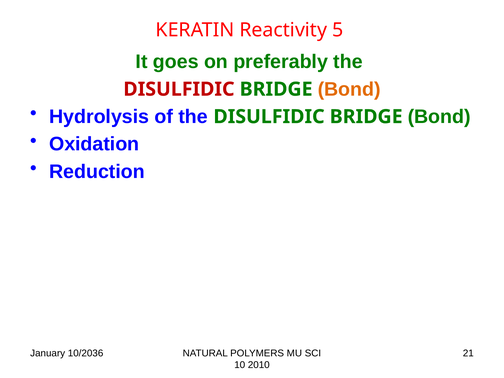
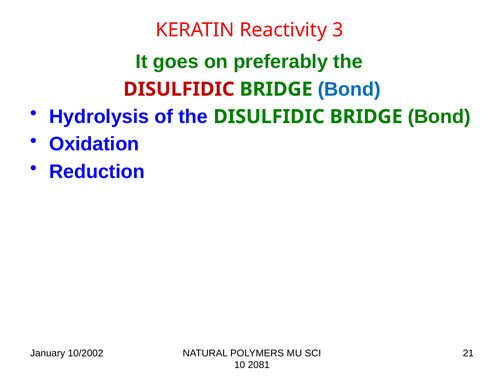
5: 5 -> 3 (338, 30)
Bond colour: orange -> blue (349, 89)
10/2036: 10/2036 -> 10/2002 (86, 353)
2010: 2010 -> 2081 (259, 365)
